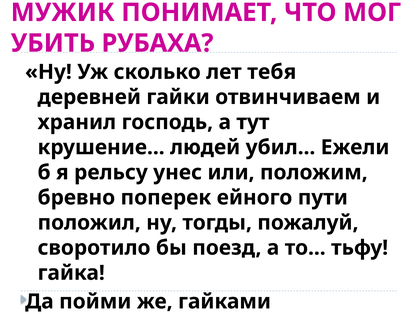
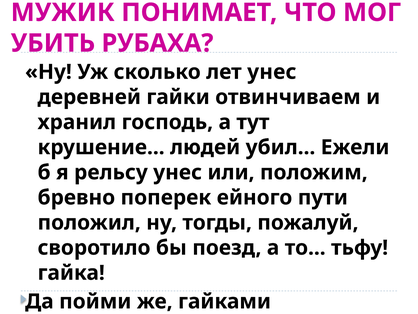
лет тебя: тебя -> унес (272, 72)
